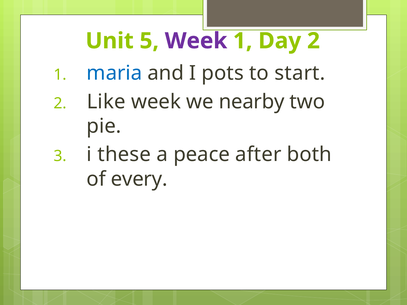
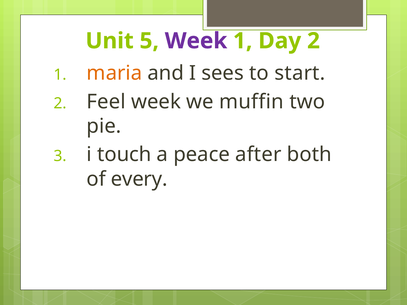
maria colour: blue -> orange (114, 73)
pots: pots -> sees (223, 73)
Like: Like -> Feel (106, 102)
nearby: nearby -> muffin (251, 102)
these: these -> touch (124, 155)
